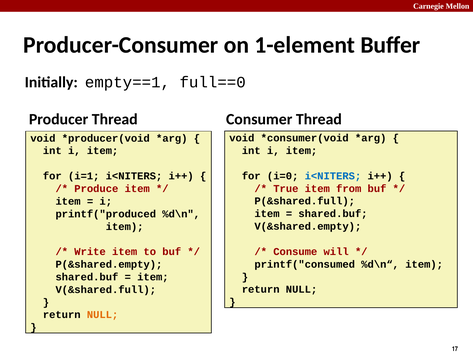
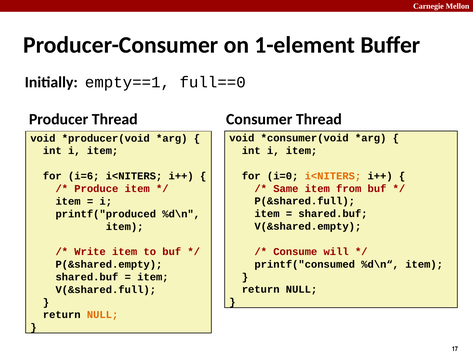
i<NITERS colour: blue -> orange (333, 176)
i=1: i=1 -> i=6 (84, 176)
True: True -> Same (286, 188)
